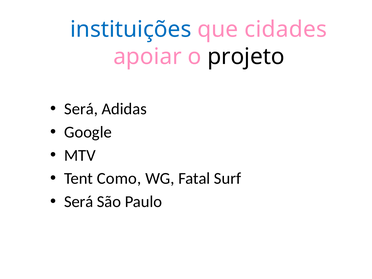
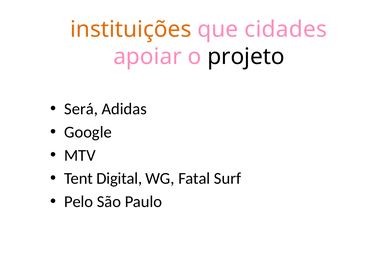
instituições colour: blue -> orange (131, 29)
Como: Como -> Digital (119, 179)
Será: Será -> Pelo (79, 202)
